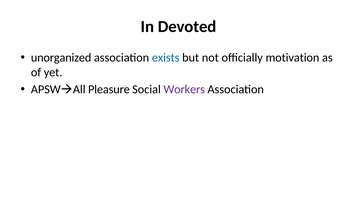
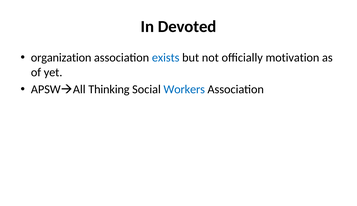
unorganized: unorganized -> organization (61, 58)
Pleasure: Pleasure -> Thinking (109, 89)
Workers colour: purple -> blue (184, 89)
